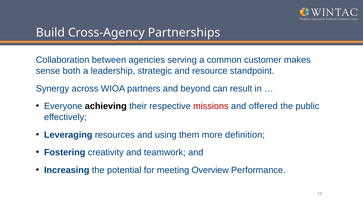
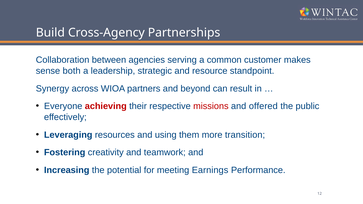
achieving colour: black -> red (106, 106)
definition: definition -> transition (245, 135)
Overview: Overview -> Earnings (210, 170)
